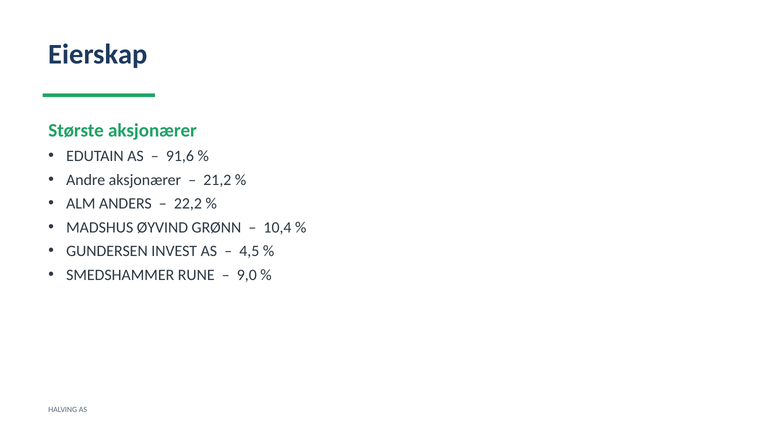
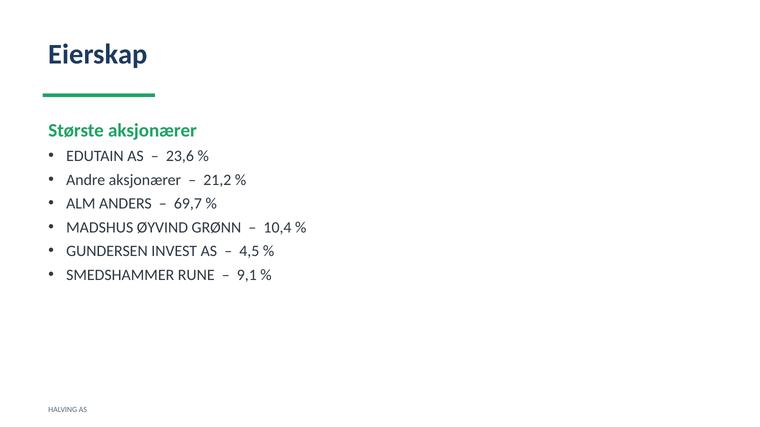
91,6: 91,6 -> 23,6 (180, 156)
22,2: 22,2 -> 69,7 (188, 204)
9,0: 9,0 -> 9,1 (247, 275)
